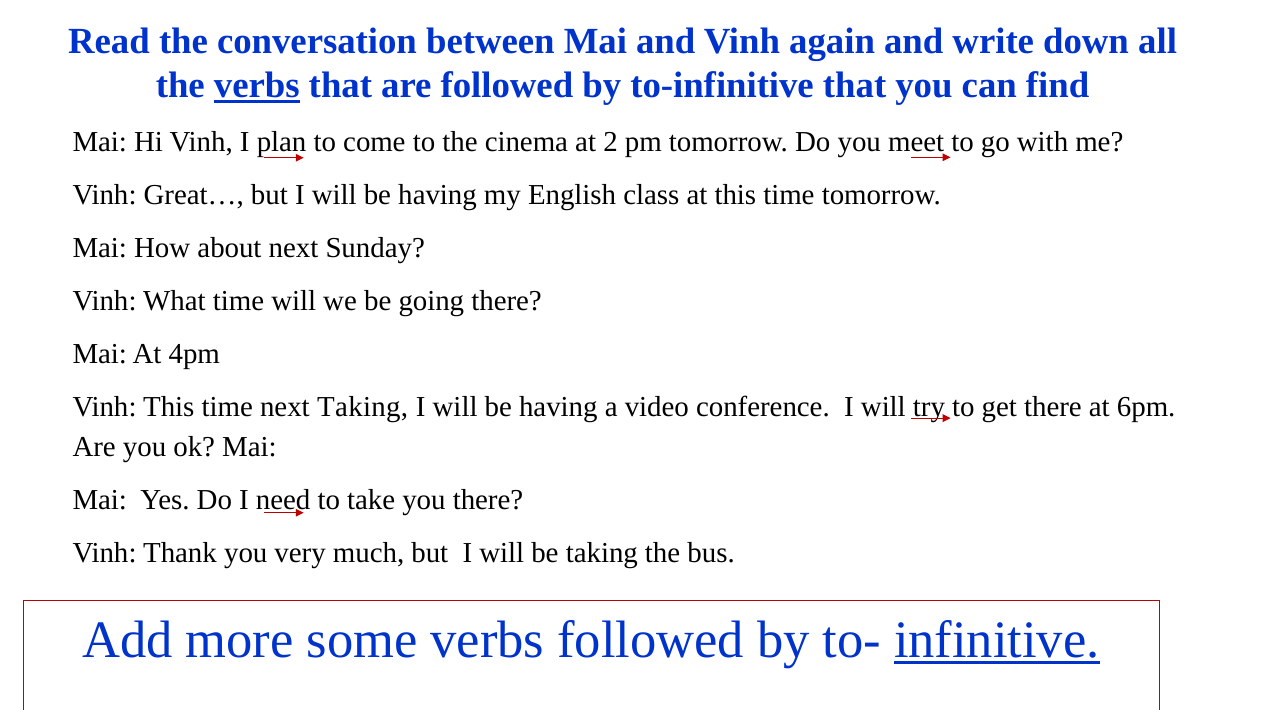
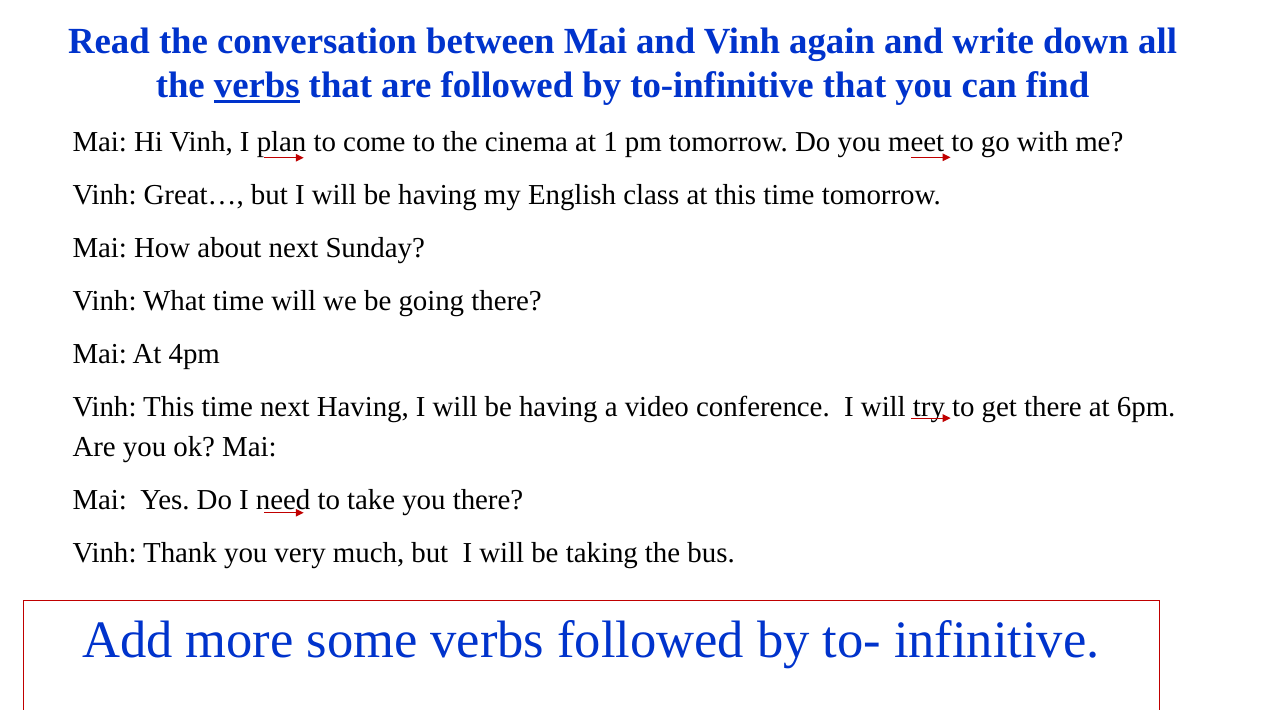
2: 2 -> 1 (610, 142)
next Taking: Taking -> Having (363, 407)
infinitive underline: present -> none (997, 640)
